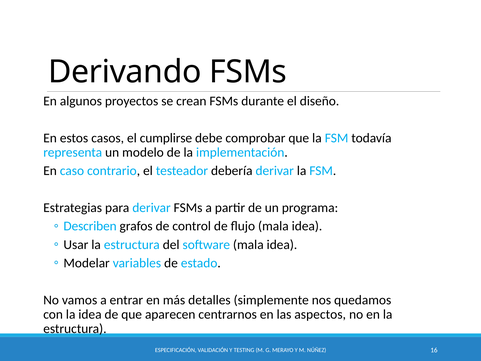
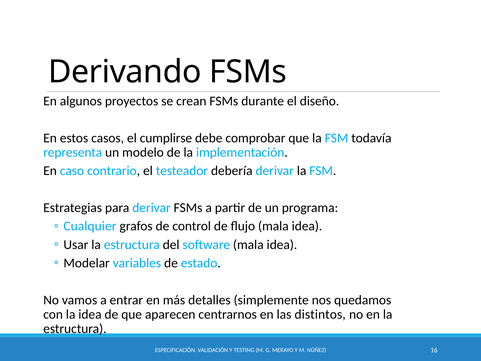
Describen: Describen -> Cualquier (90, 226)
aspectos: aspectos -> distintos (320, 314)
